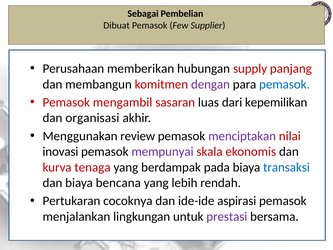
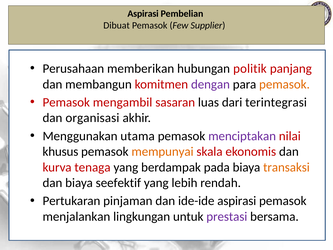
Sebagai: Sebagai -> Aspirasi (143, 14)
supply: supply -> politik (250, 69)
pemasok colour: blue -> orange (284, 84)
kepemilikan: kepemilikan -> terintegrasi (276, 102)
review: review -> utama (138, 136)
inovasi: inovasi -> khusus (60, 152)
mempunyai colour: purple -> orange (163, 152)
transaksi colour: blue -> orange (286, 167)
bencana: bencana -> seefektif (118, 183)
cocoknya: cocoknya -> pinjaman (128, 201)
